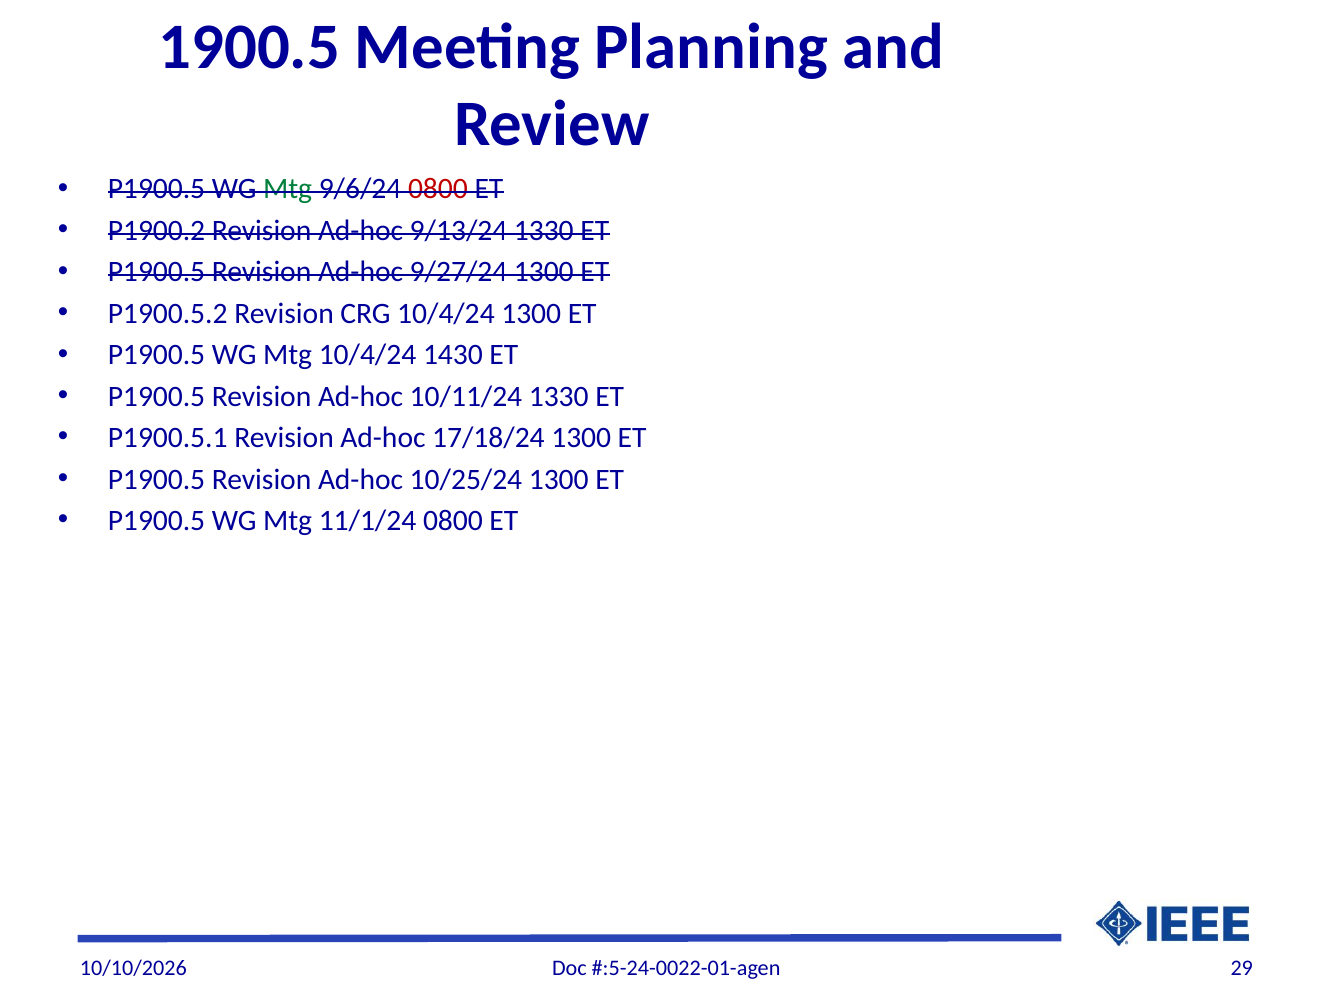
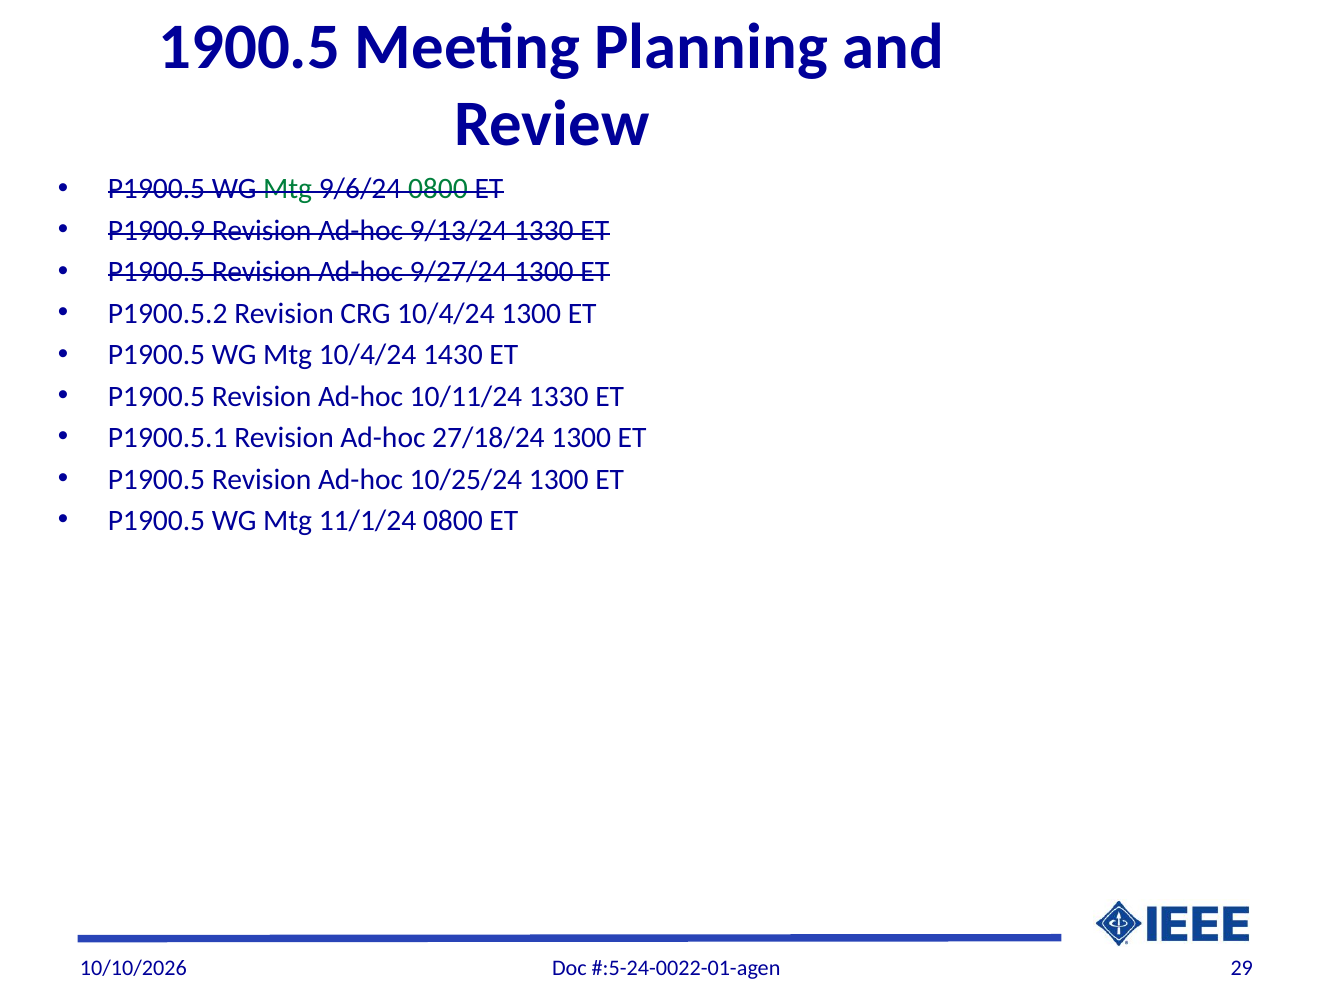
0800 colour: red -> green (438, 189)
P1900.2: P1900.2 -> P1900.9 (157, 231)
17/18/24: 17/18/24 -> 27/18/24 (488, 438)
